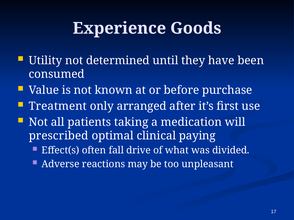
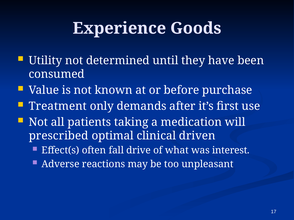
arranged: arranged -> demands (142, 106)
paying: paying -> driven (197, 136)
divided: divided -> interest (231, 151)
